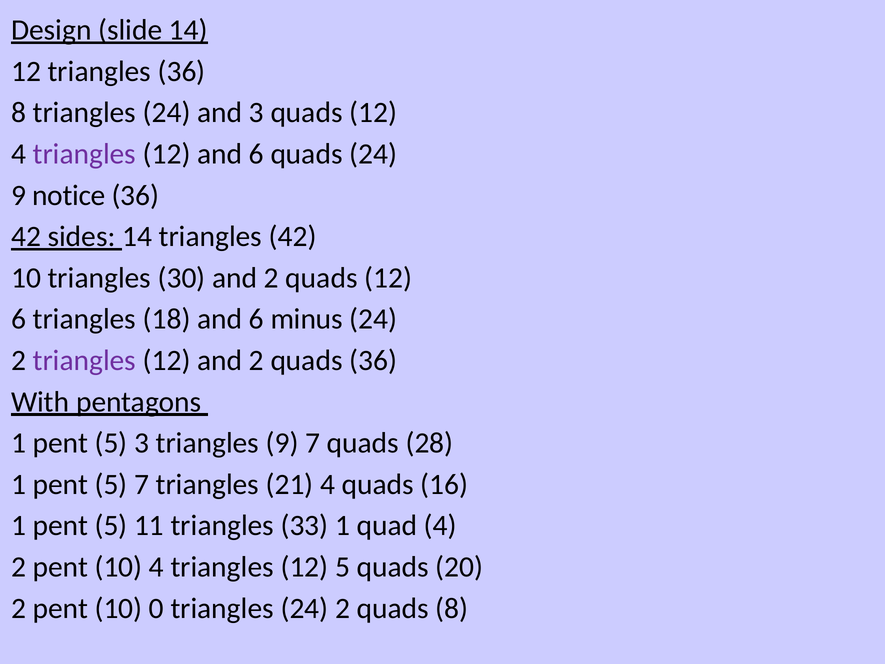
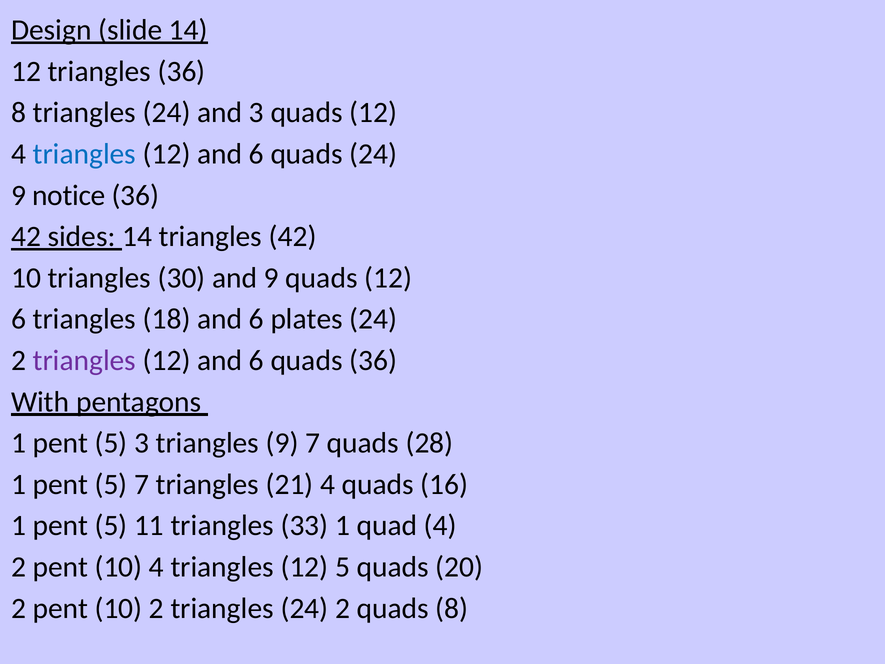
triangles colour: purple -> blue (84, 154)
30 and 2: 2 -> 9 (271, 278)
minus: minus -> plates (307, 319)
2: 2 -> 6 (256, 360)
10 0: 0 -> 2 (156, 608)
